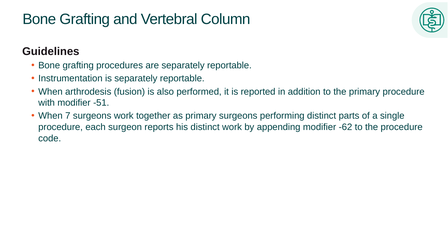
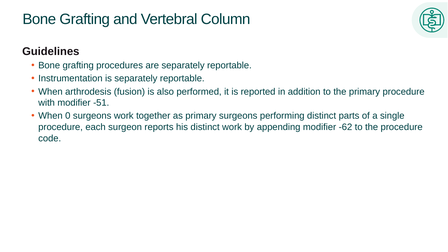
7: 7 -> 0 (68, 116)
